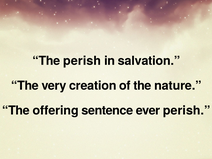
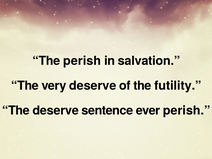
very creation: creation -> deserve (93, 86)
nature: nature -> futility (178, 86)
The offering: offering -> deserve (56, 110)
